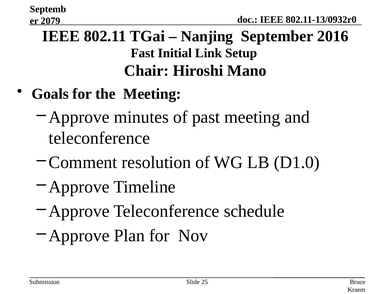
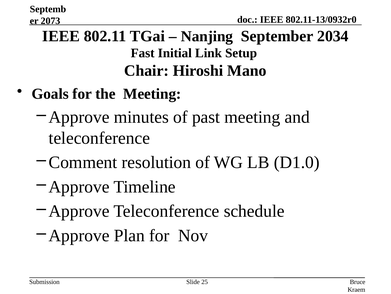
2079: 2079 -> 2073 (50, 21)
2016: 2016 -> 2034 (333, 36)
